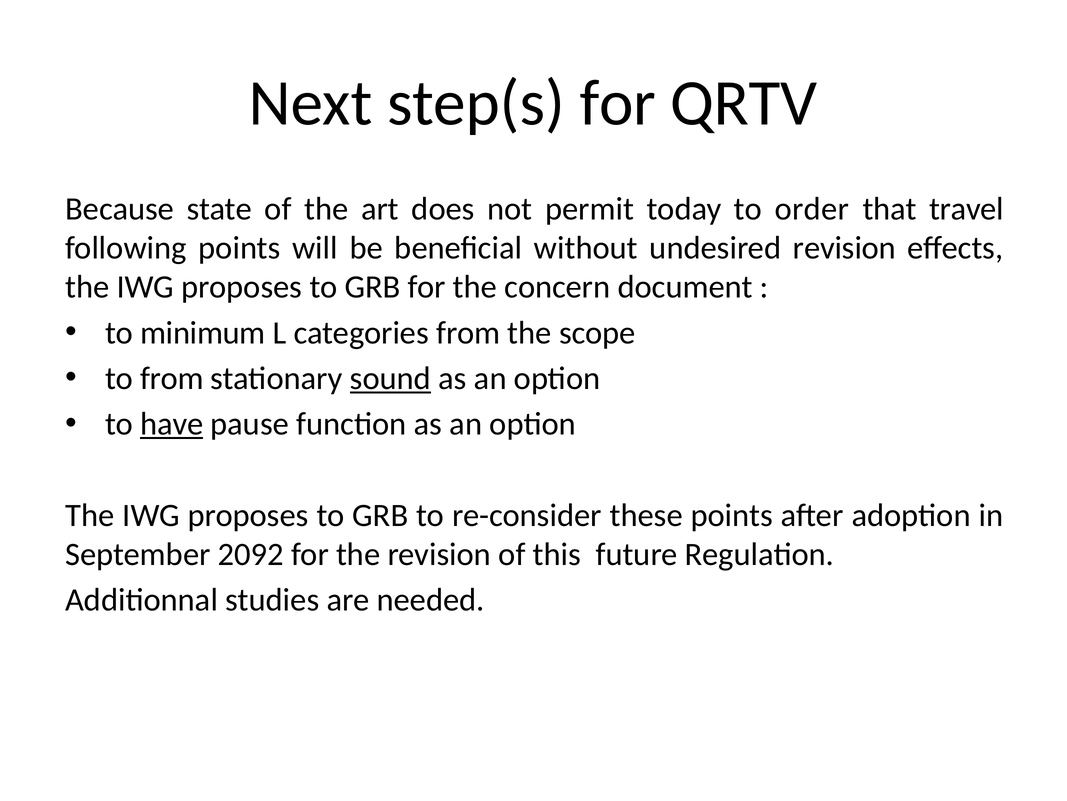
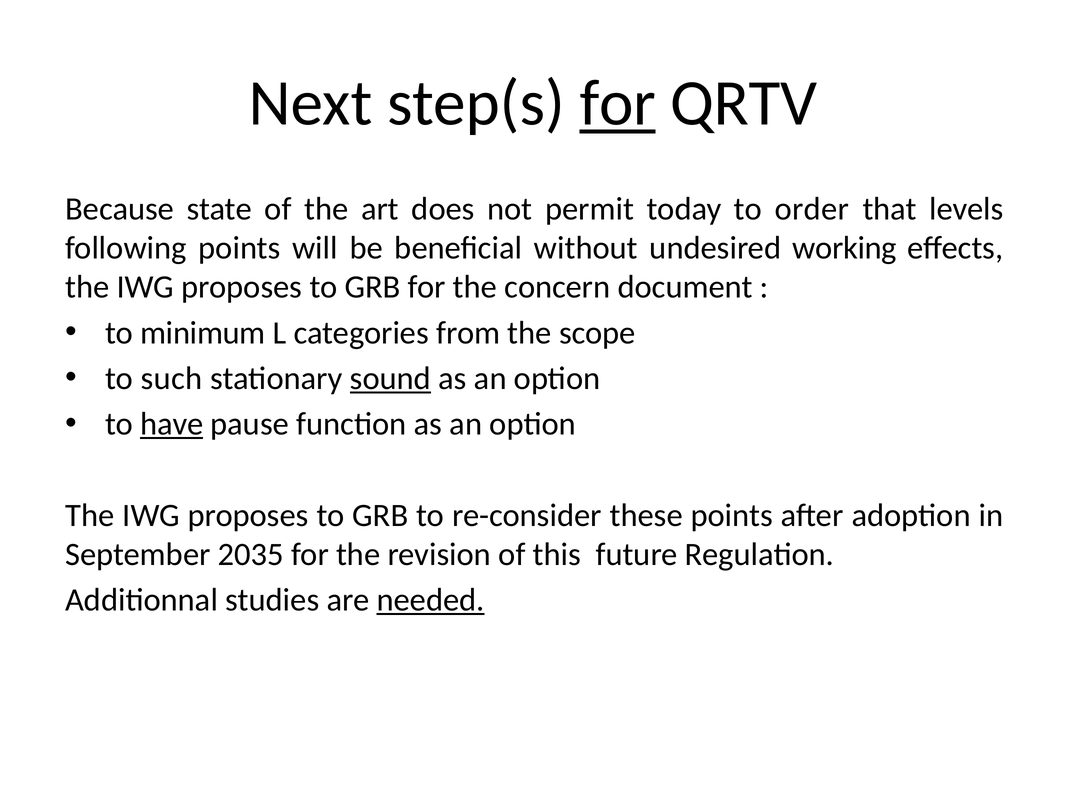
for underline: none -> present (618, 103)
travel: travel -> levels (966, 209)
undesired revision: revision -> working (845, 248)
to from: from -> such (171, 378)
2092: 2092 -> 2035 (251, 554)
needed underline: none -> present (431, 599)
